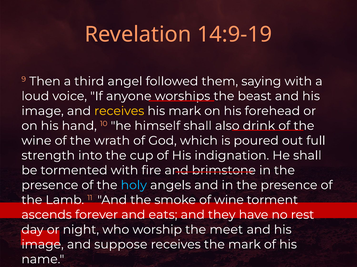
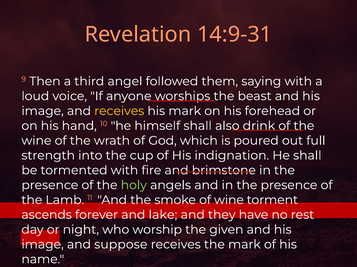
14:9-19: 14:9-19 -> 14:9-31 (235, 35)
holy colour: light blue -> light green (134, 186)
eats: eats -> lake (163, 215)
meet: meet -> given (226, 230)
